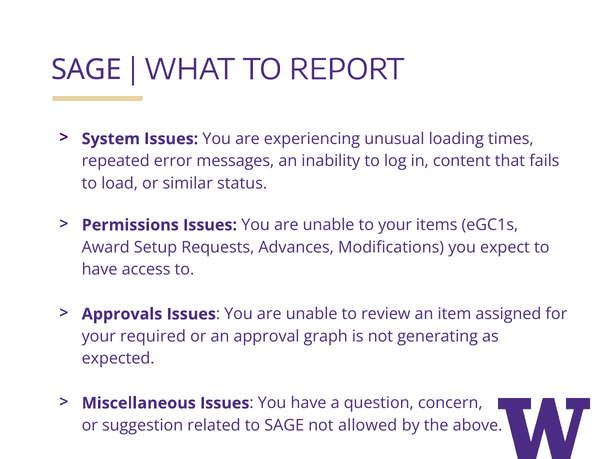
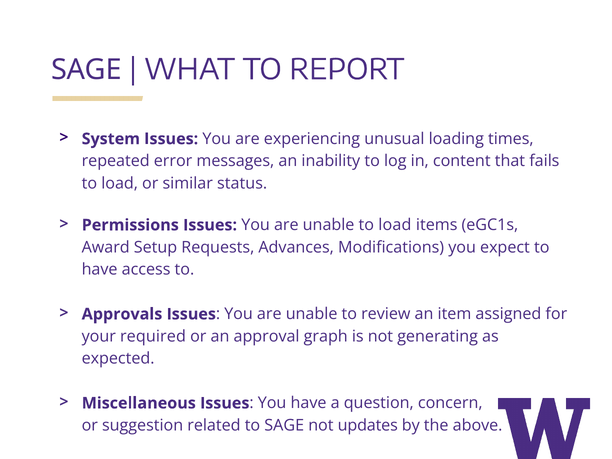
unable to your: your -> load (395, 225)
allowed: allowed -> updates (368, 425)
